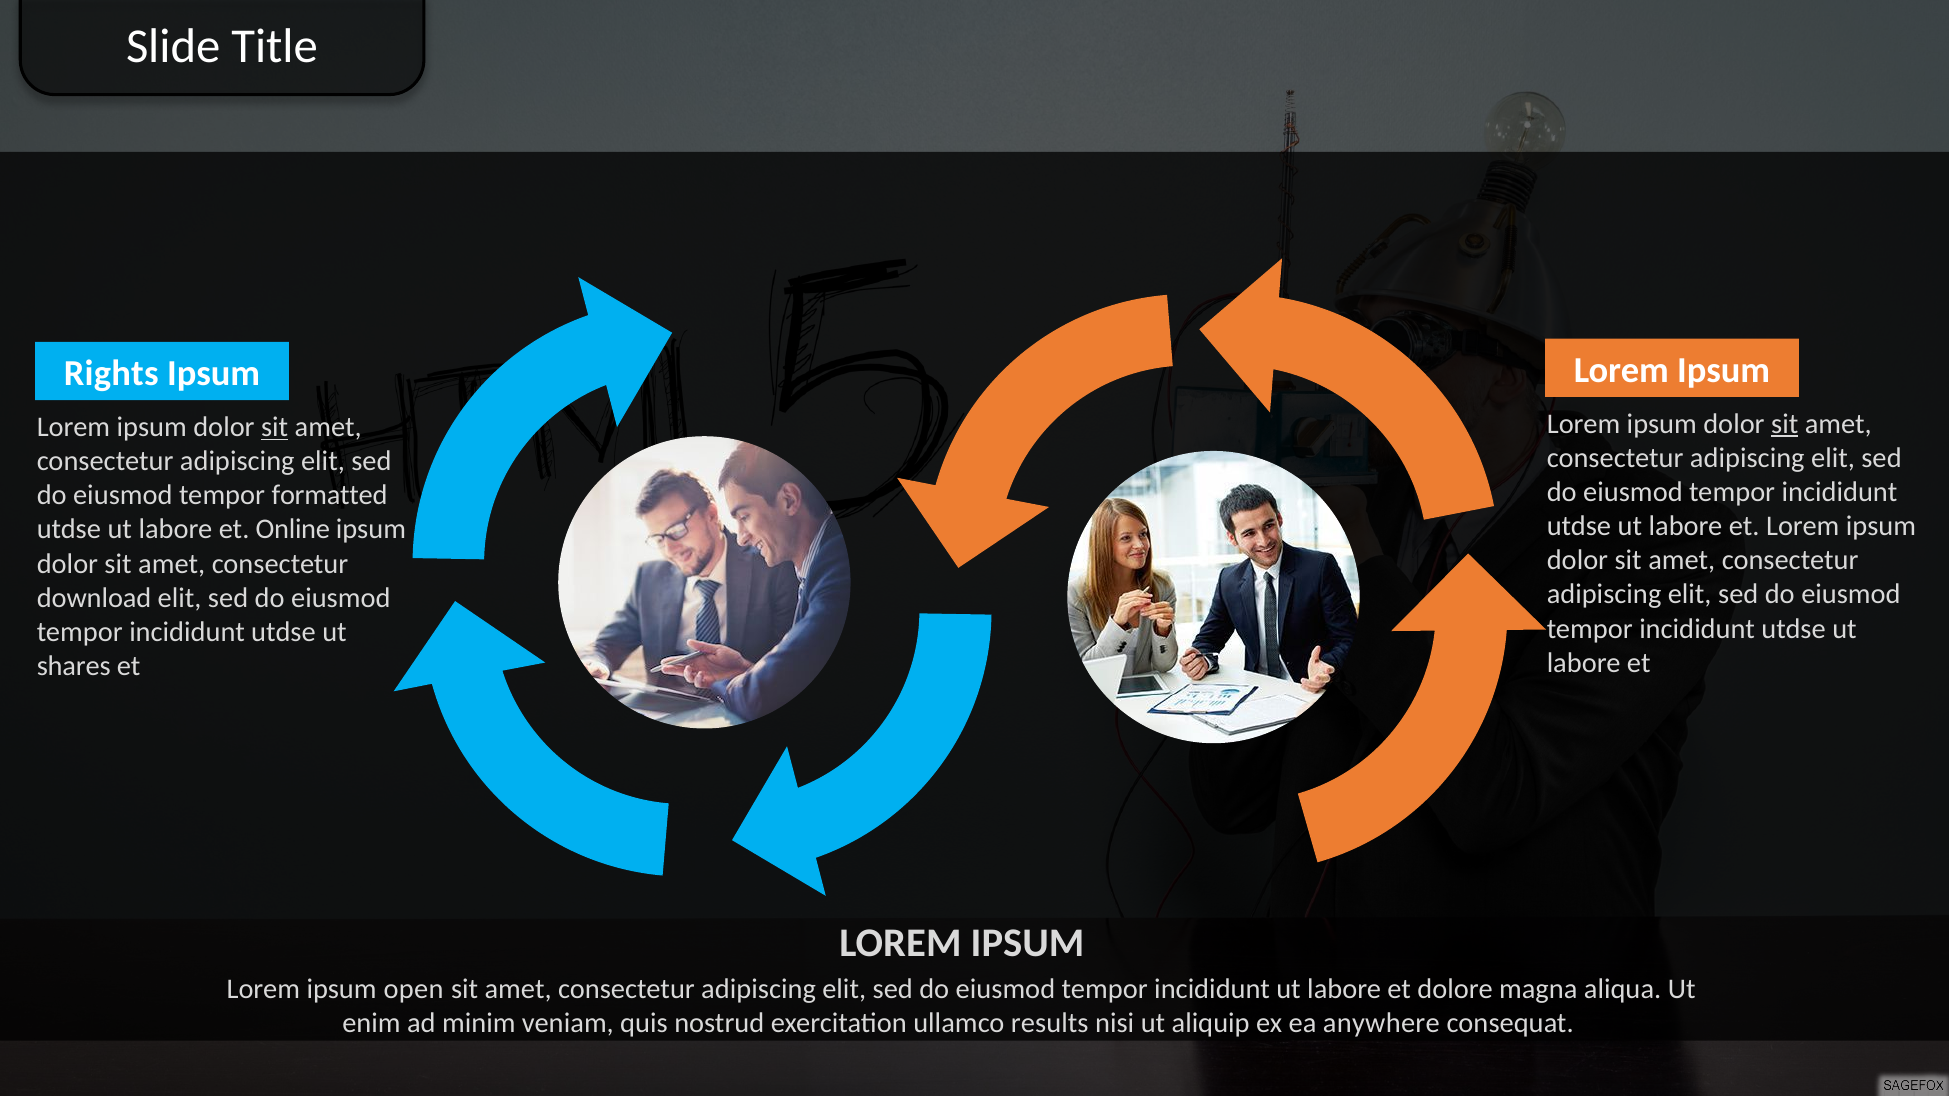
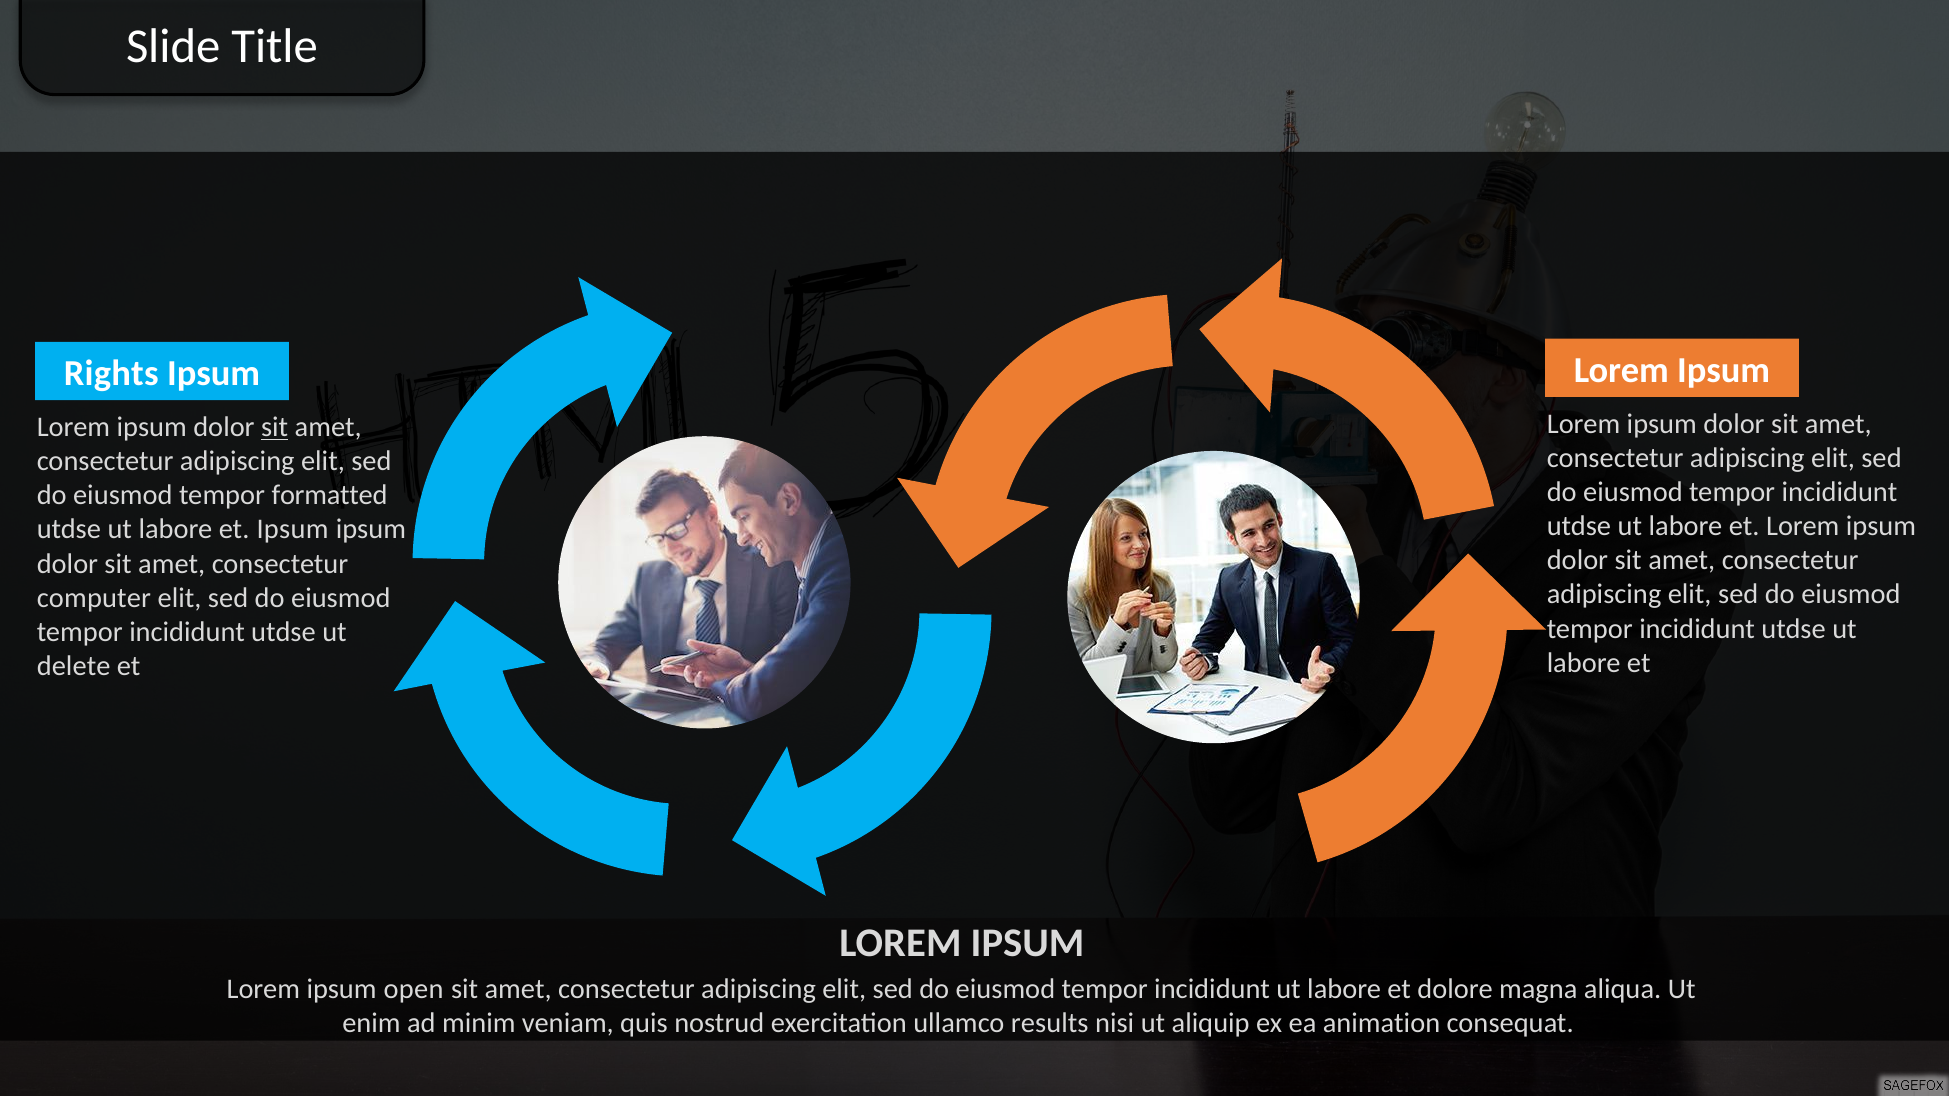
sit underline: present -> none (1785, 424)
et Online: Online -> Ipsum (293, 530)
download: download -> computer (94, 598)
shares: shares -> delete (74, 666)
anywhere: anywhere -> animation (1381, 1024)
